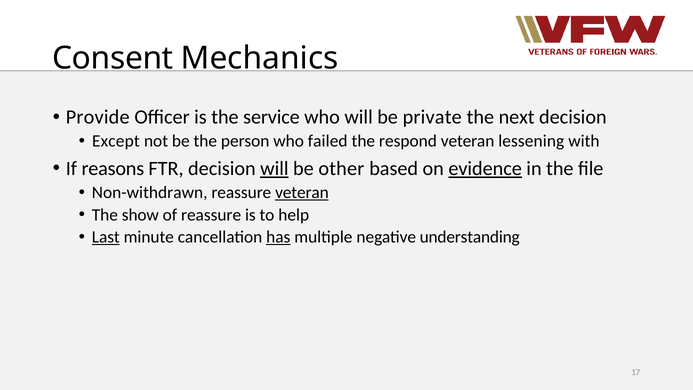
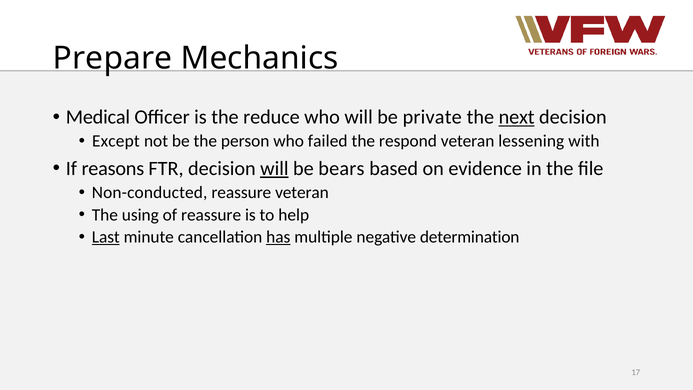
Consent: Consent -> Prepare (113, 58)
Provide: Provide -> Medical (98, 117)
service: service -> reduce (271, 117)
next underline: none -> present (517, 117)
other: other -> bears (341, 169)
evidence underline: present -> none (485, 169)
Non-withdrawn: Non-withdrawn -> Non-conducted (150, 192)
veteran underline: present -> none (302, 192)
show: show -> using (140, 215)
understanding: understanding -> determination (470, 237)
